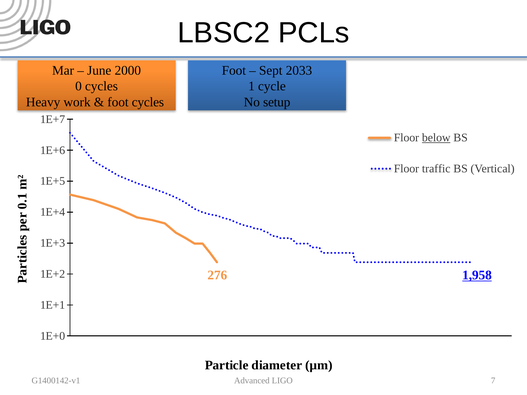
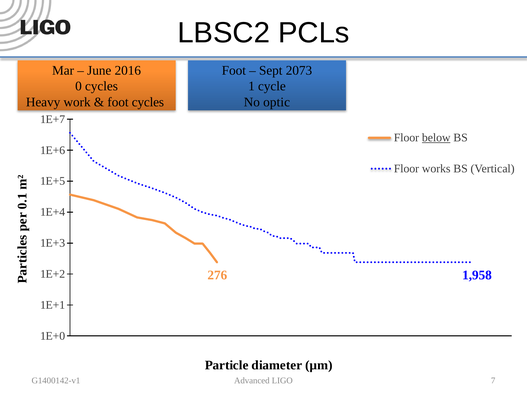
2000: 2000 -> 2016 (128, 70)
2033: 2033 -> 2073 (299, 70)
setup: setup -> optic (277, 102)
traffic: traffic -> works (436, 169)
1,958 underline: present -> none (477, 275)
